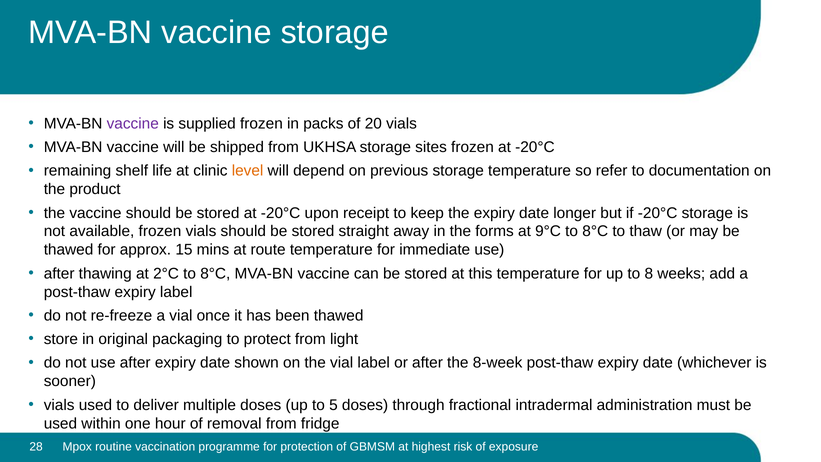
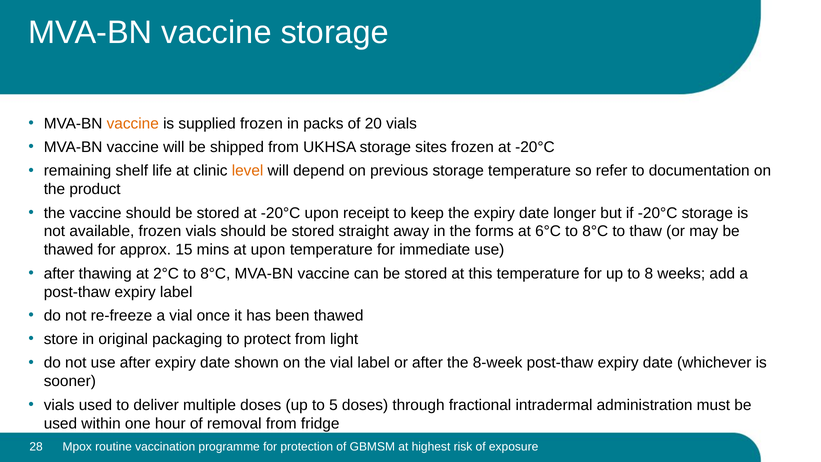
vaccine colour: purple -> orange (133, 124)
9°C: 9°C -> 6°C (548, 231)
at route: route -> upon (268, 250)
